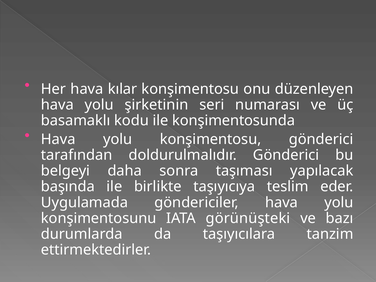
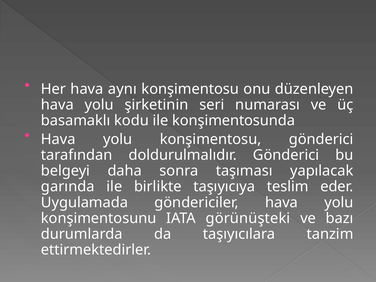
kılar: kılar -> aynı (122, 89)
başında: başında -> garında (68, 187)
